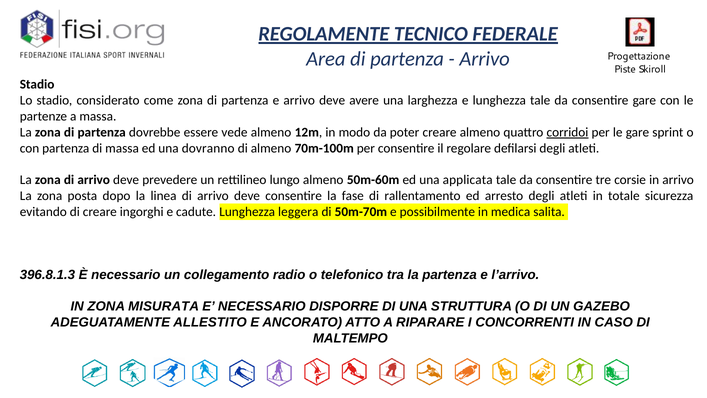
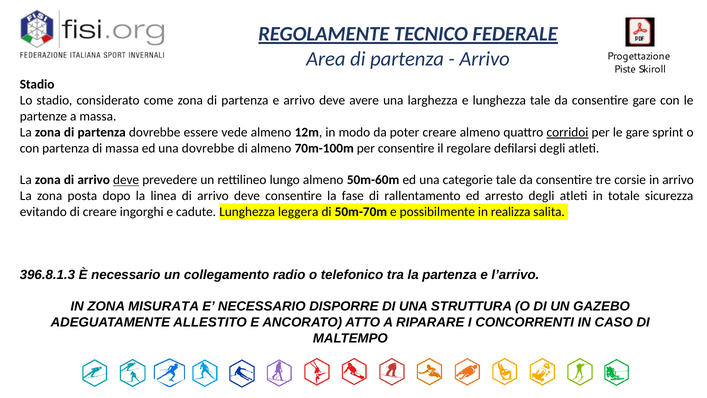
una dovranno: dovranno -> dovrebbe (208, 148)
deve underline: none -> present (126, 180)
applicata: applicata -> categorie (468, 180)
medica: medica -> realizza (511, 212)
